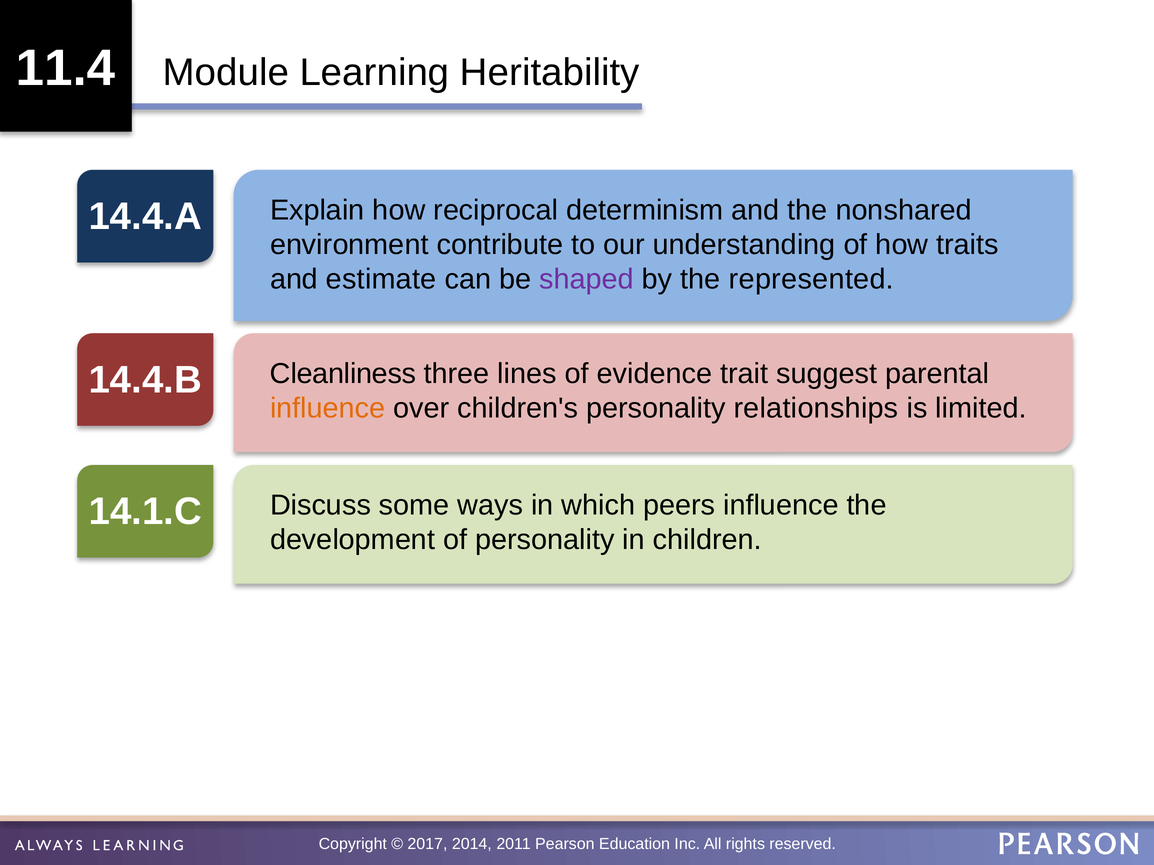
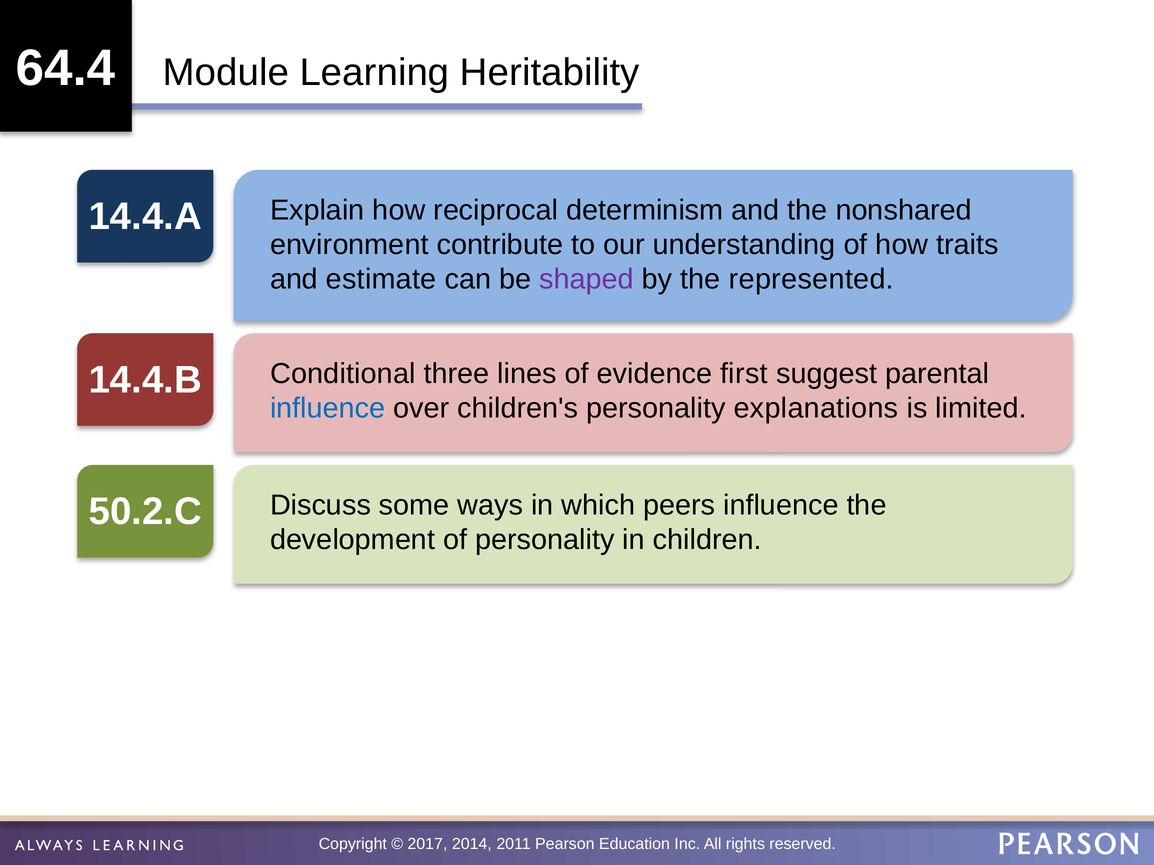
11.4: 11.4 -> 64.4 (66, 68)
Cleanliness: Cleanliness -> Conditional (343, 374)
trait: trait -> first (744, 374)
influence colour: orange -> blue (328, 408)
relationships: relationships -> explanations (816, 408)
14.1.C: 14.1.C -> 50.2.C (145, 512)
